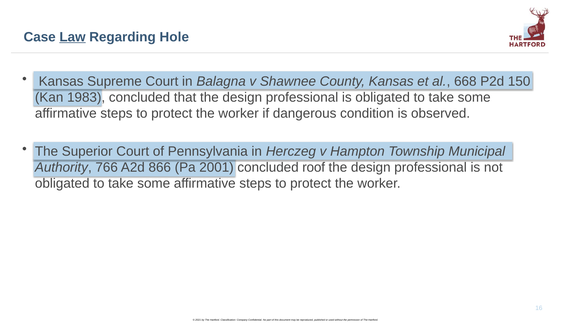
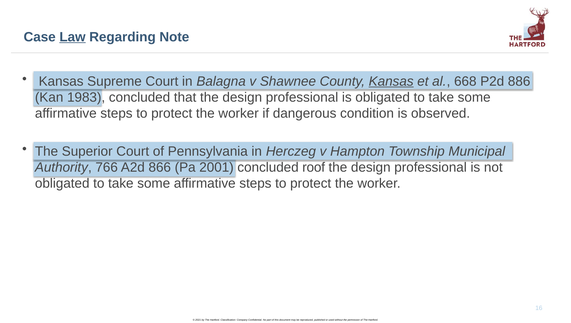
Hole: Hole -> Note (174, 37)
Kansas underline: none -> present (391, 81)
150: 150 -> 886 (519, 81)
